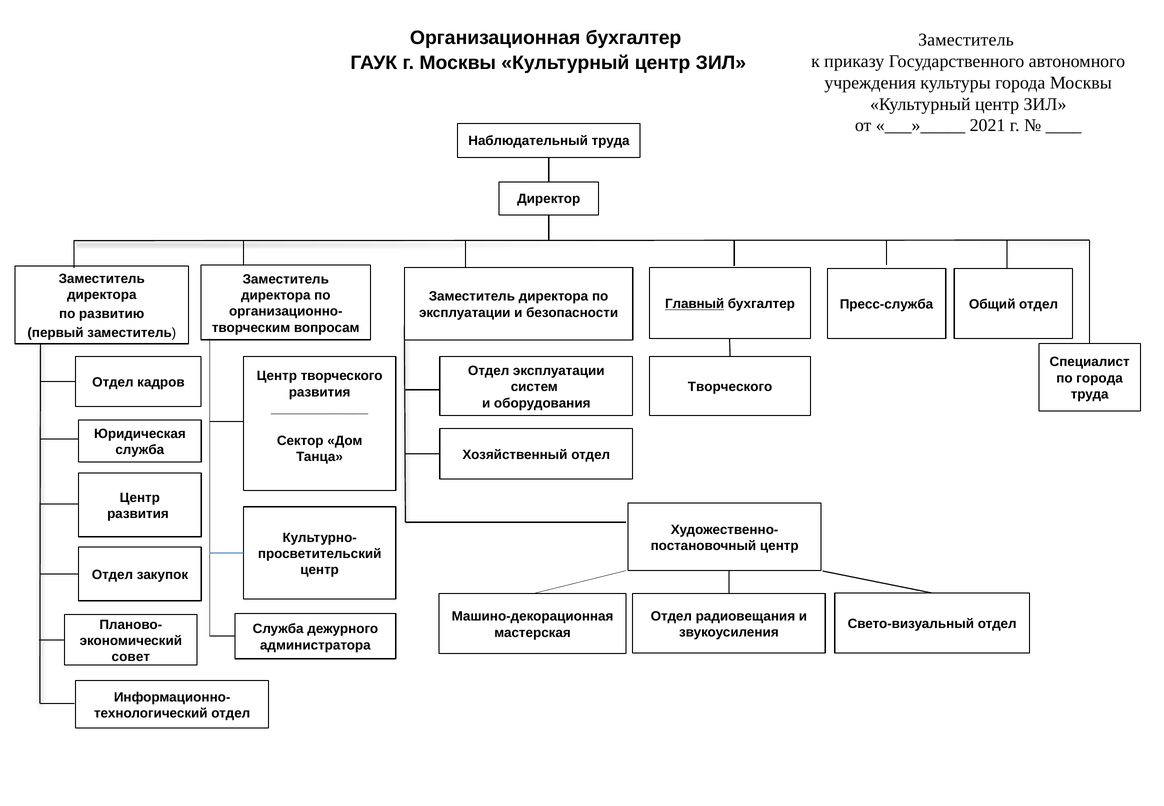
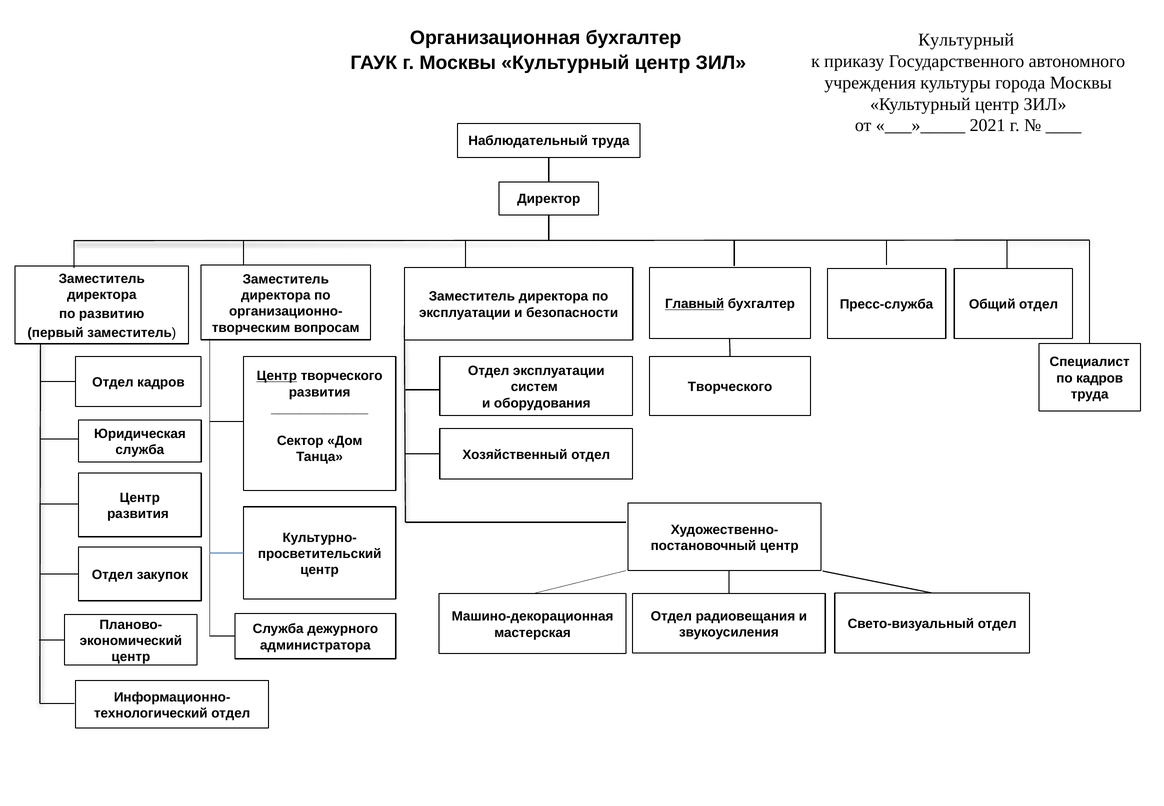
Заместитель: Заместитель -> Культурный (966, 40)
Центр underline: none -> present (277, 376)
по города: города -> кадров (1100, 378)
совет: совет -> центр (131, 657)
